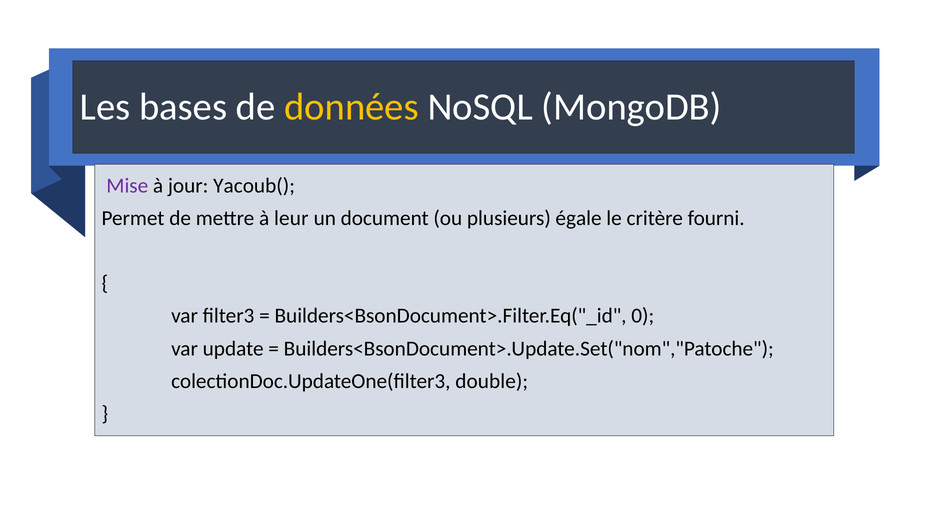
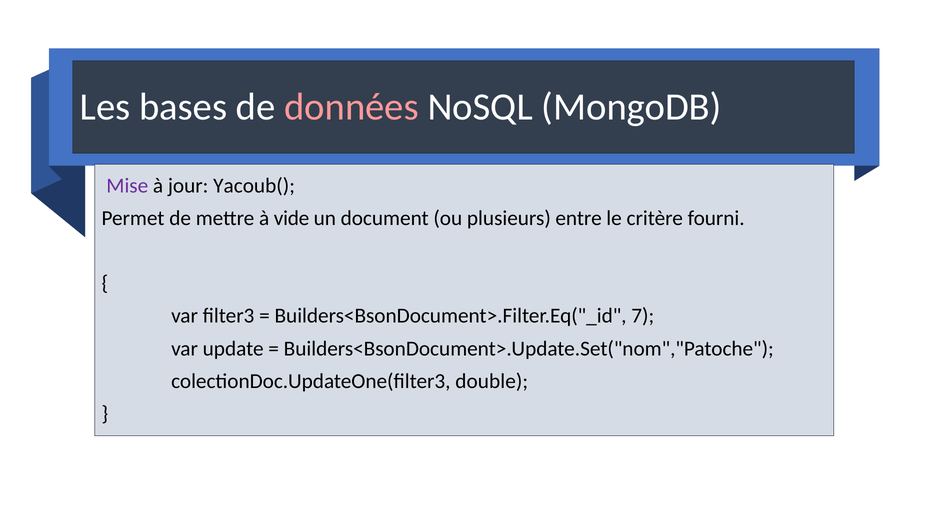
données colour: yellow -> pink (351, 107)
leur: leur -> vide (292, 218)
égale: égale -> entre (579, 218)
0: 0 -> 7 (643, 316)
